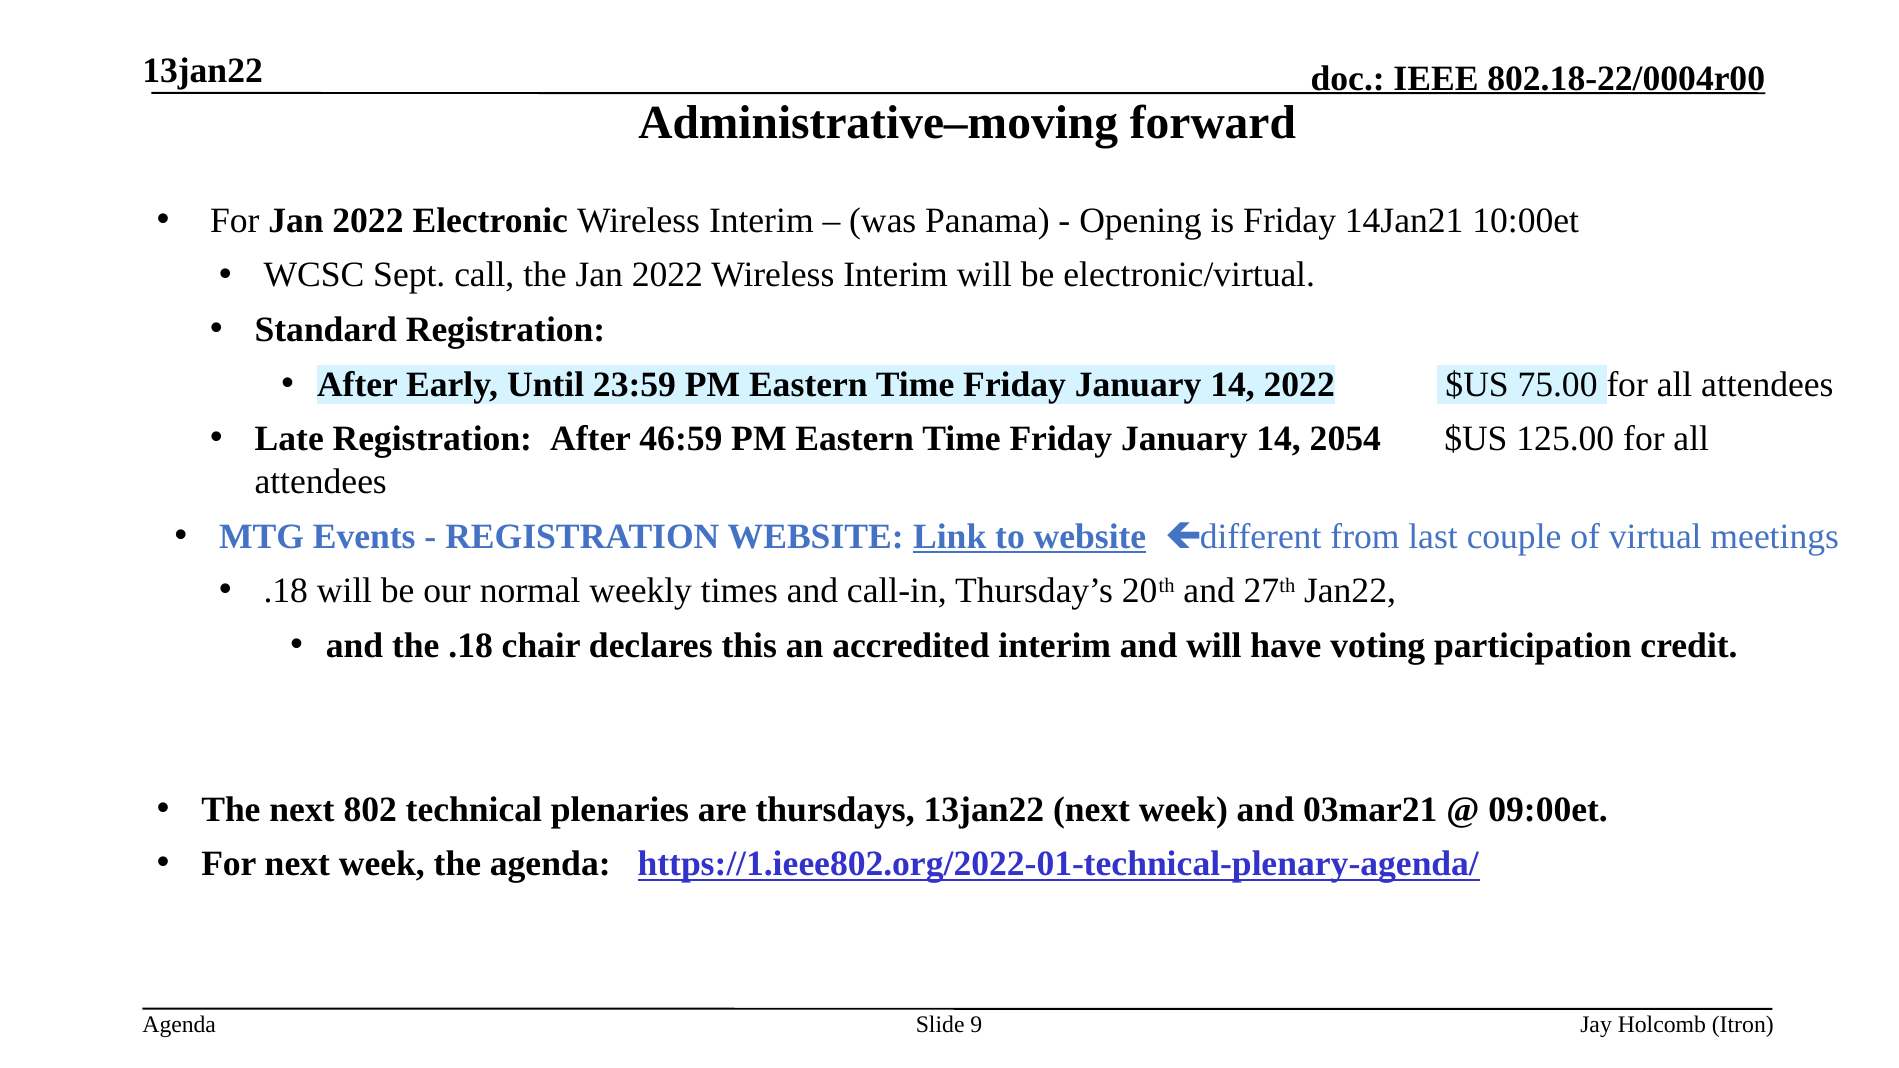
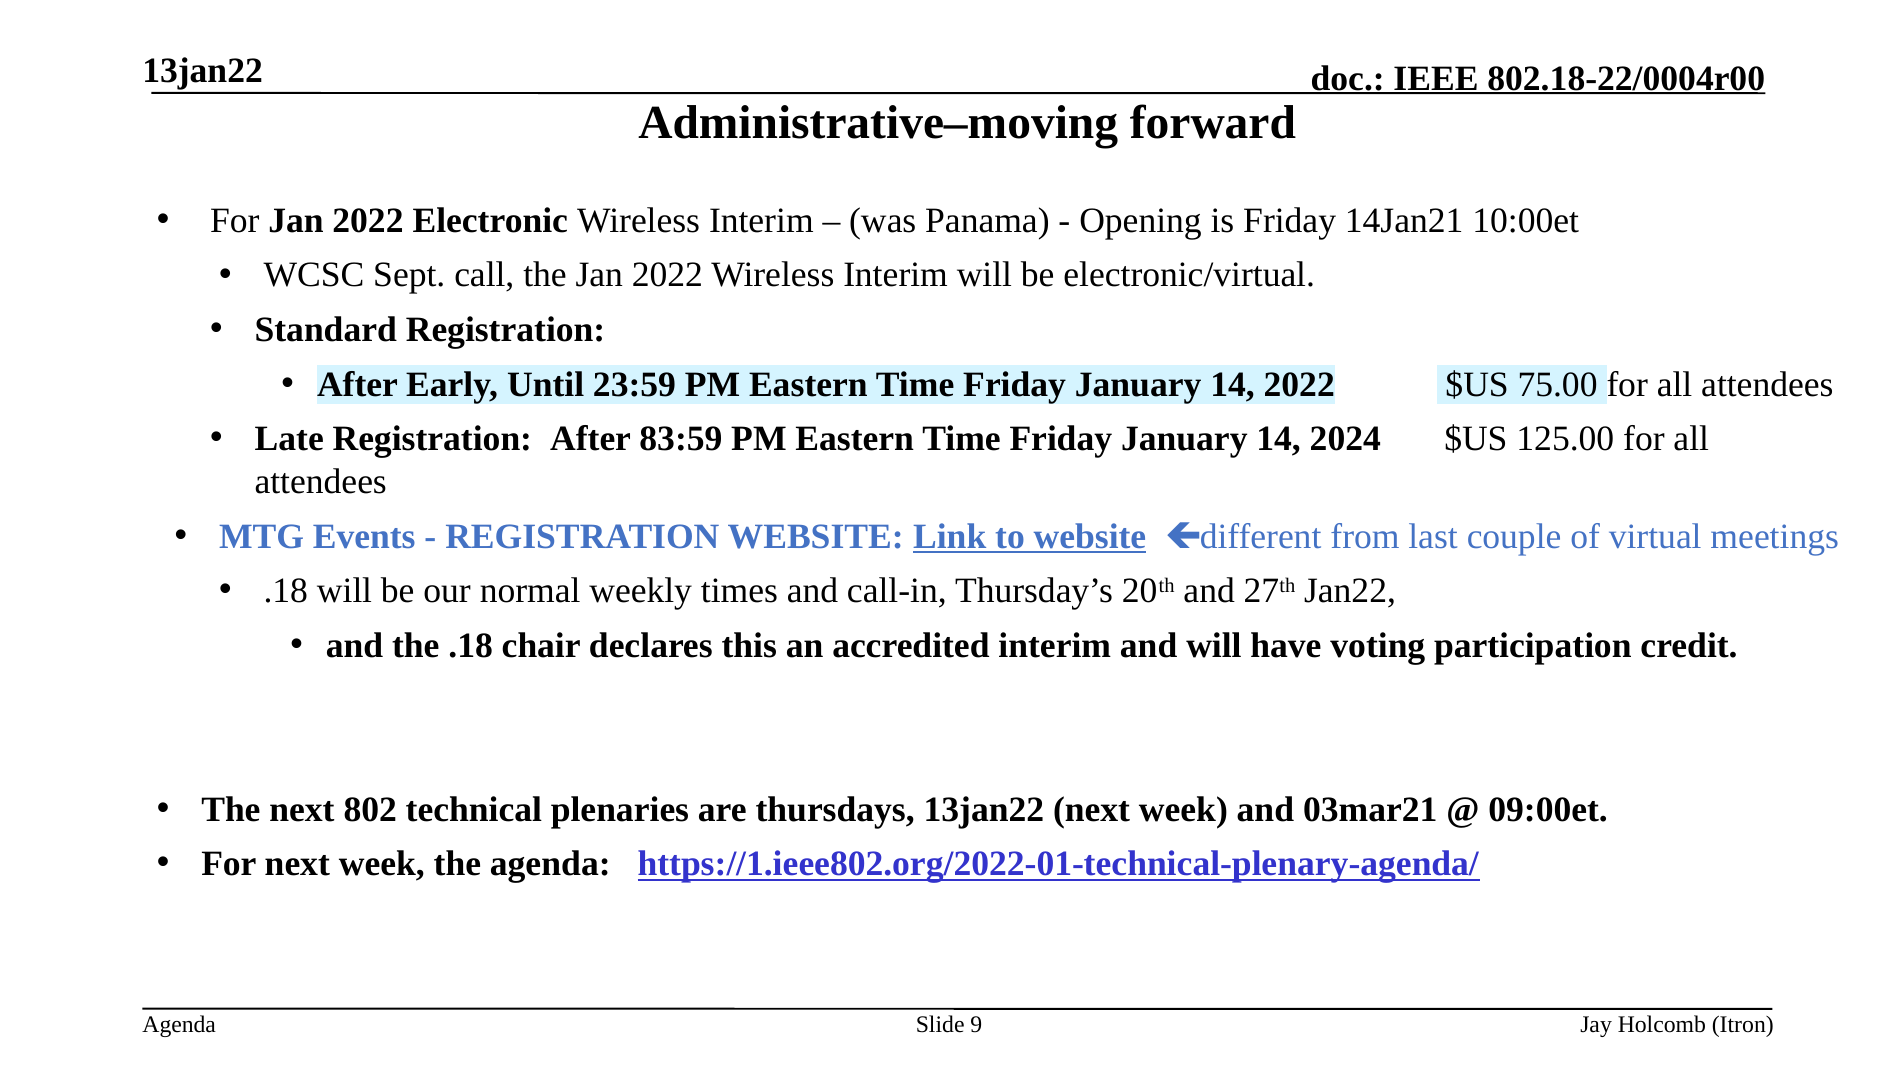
46:59: 46:59 -> 83:59 (681, 439)
2054: 2054 -> 2024 (1345, 439)
